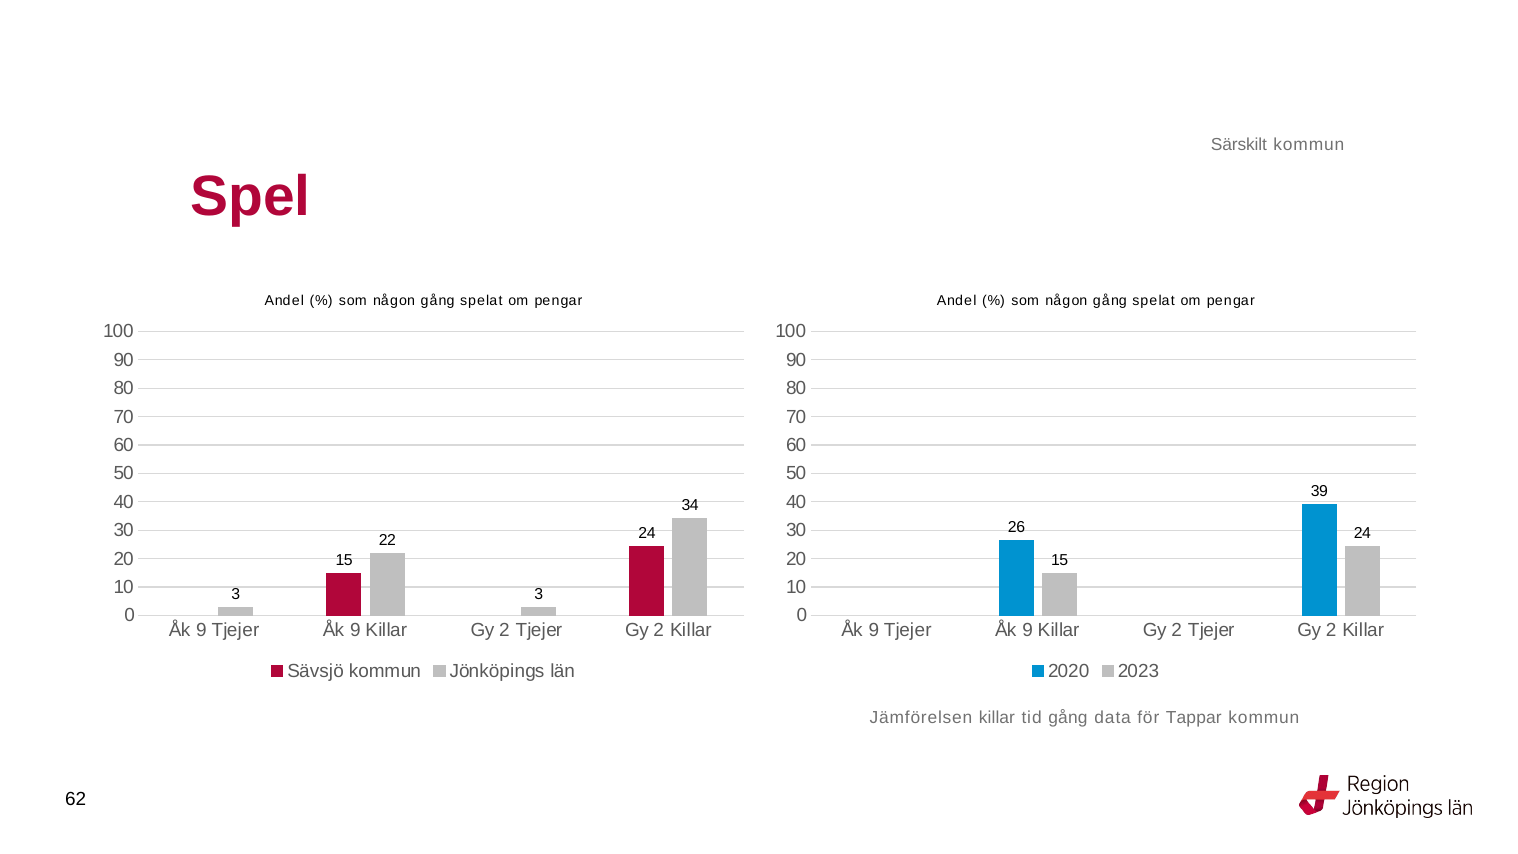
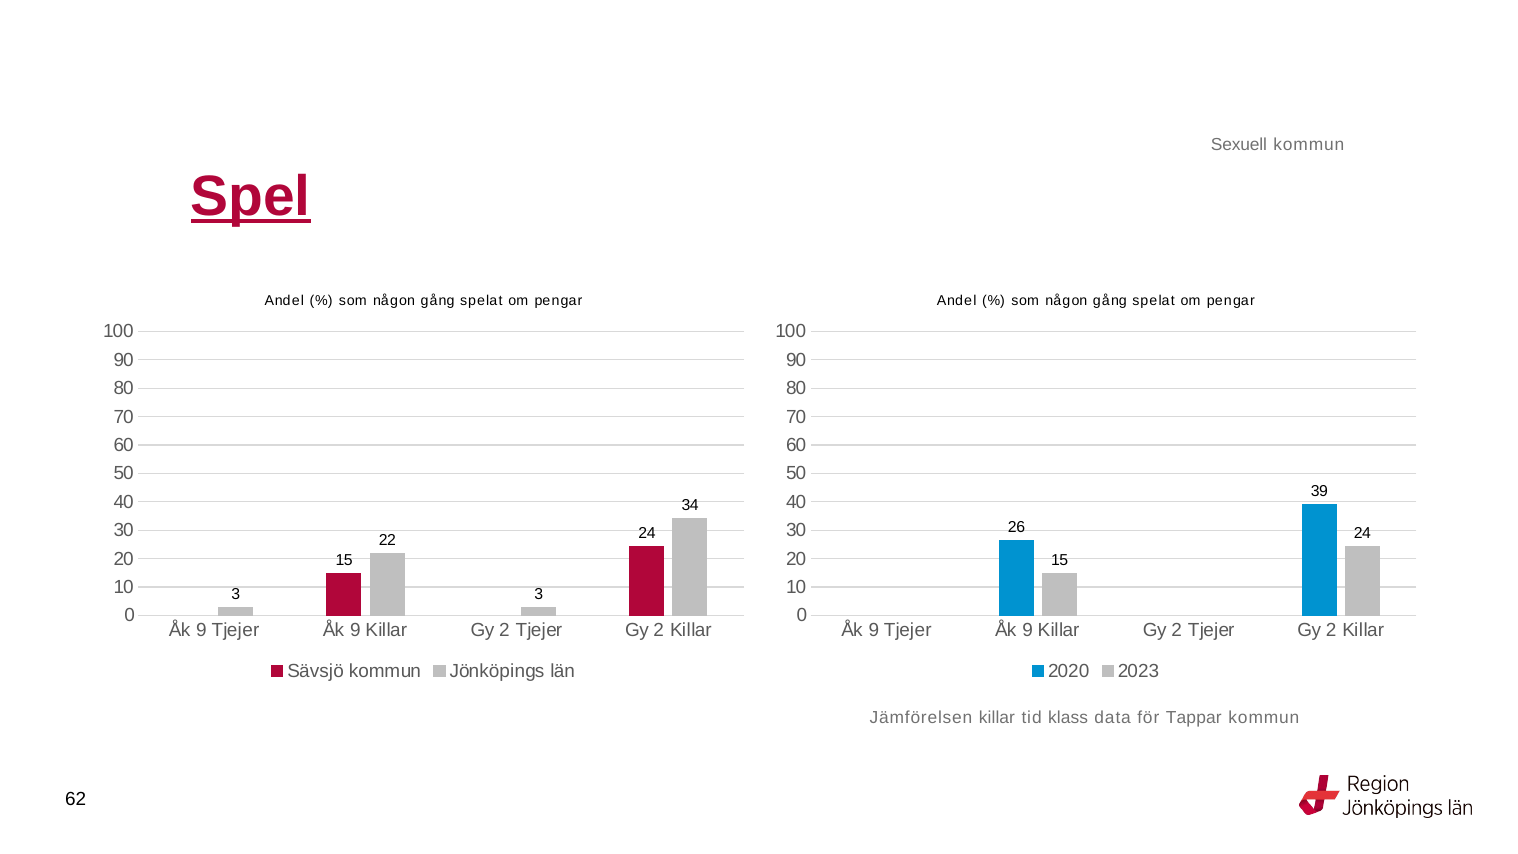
Särskilt: Särskilt -> Sexuell (1239, 144)
Spel underline: none -> present (251, 197)
tid gång: gång -> klass (1068, 718)
